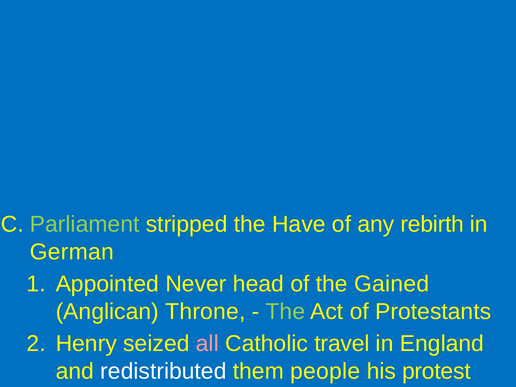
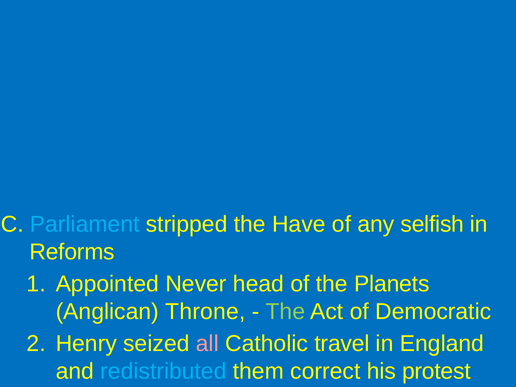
Parliament colour: light green -> light blue (85, 224)
rebirth: rebirth -> selfish (432, 224)
German: German -> Reforms (72, 252)
Gained: Gained -> Planets (392, 284)
Protestants: Protestants -> Democratic (433, 312)
redistributed colour: white -> light blue (163, 371)
people: people -> correct (325, 371)
